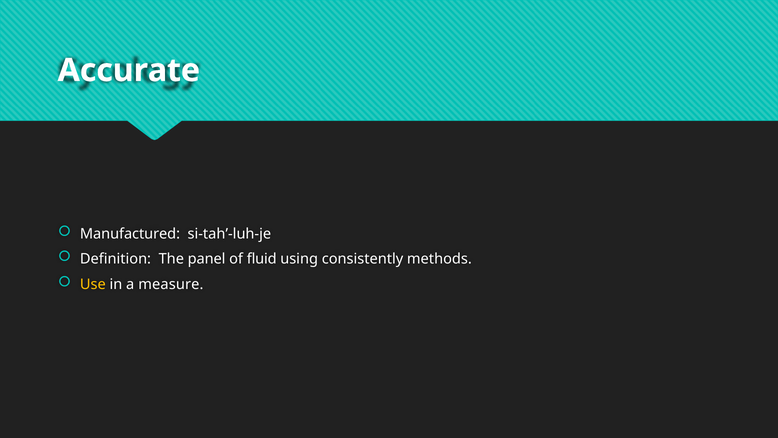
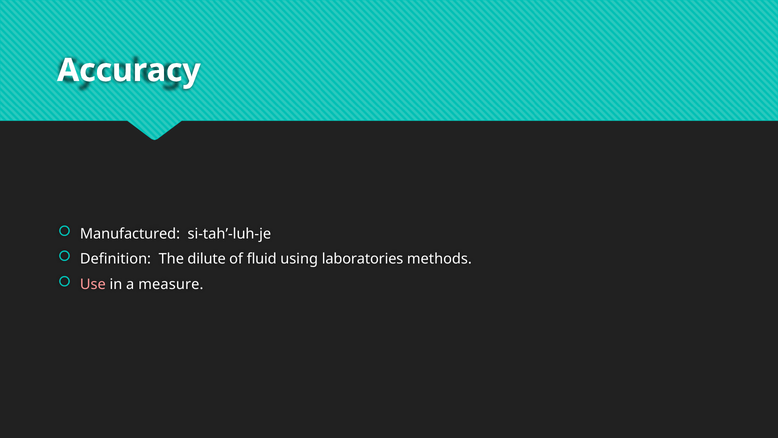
Accurate: Accurate -> Accuracy (129, 70)
panel: panel -> dilute (207, 259)
consistently: consistently -> laboratories (363, 259)
Use colour: yellow -> pink (93, 284)
